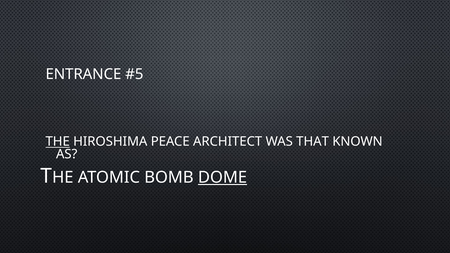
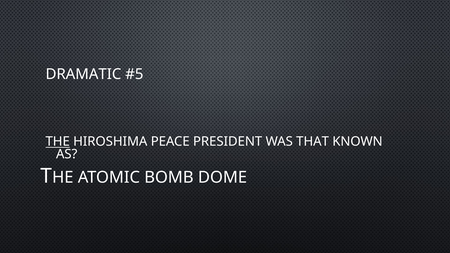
ENTRANCE: ENTRANCE -> DRAMATIC (83, 74)
ARCHITECT: ARCHITECT -> PRESIDENT (228, 142)
DOME underline: present -> none (223, 178)
